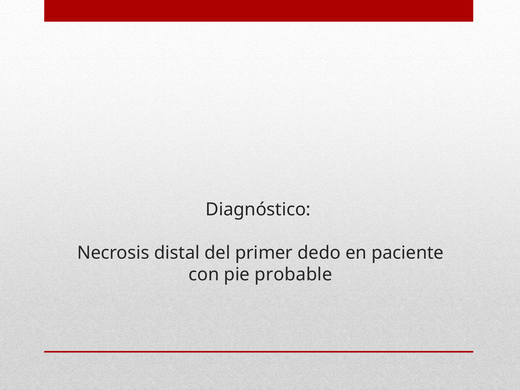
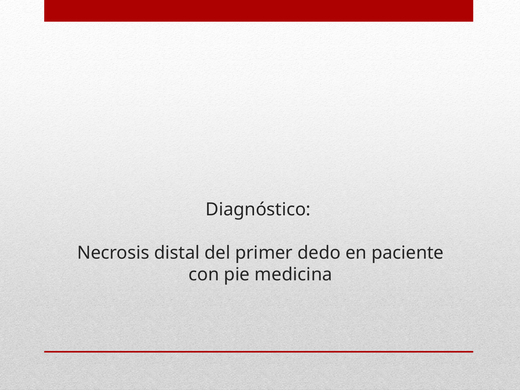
probable: probable -> medicina (293, 275)
